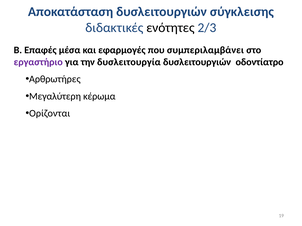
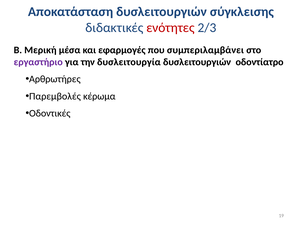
ενότητες colour: black -> red (170, 28)
Επαφές: Επαφές -> Μερική (40, 50)
Μεγαλύτερη: Μεγαλύτερη -> Παρεμβολές (55, 96)
Ορίζονται: Ορίζονται -> Οδοντικές (50, 114)
